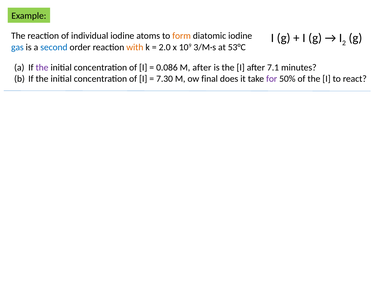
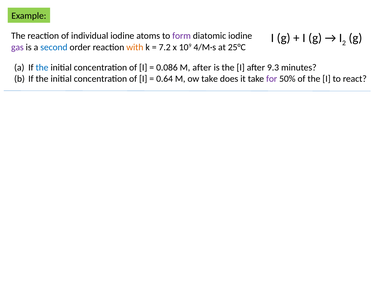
form colour: orange -> purple (182, 36)
gas colour: blue -> purple (17, 47)
2.0: 2.0 -> 7.2 (165, 47)
3/M·s: 3/M·s -> 4/M·s (205, 47)
53°C: 53°C -> 25°C (237, 47)
the colour: purple -> blue (42, 67)
7.1: 7.1 -> 9.3 (273, 67)
7.30: 7.30 -> 0.64 (165, 79)
ow final: final -> take (210, 79)
